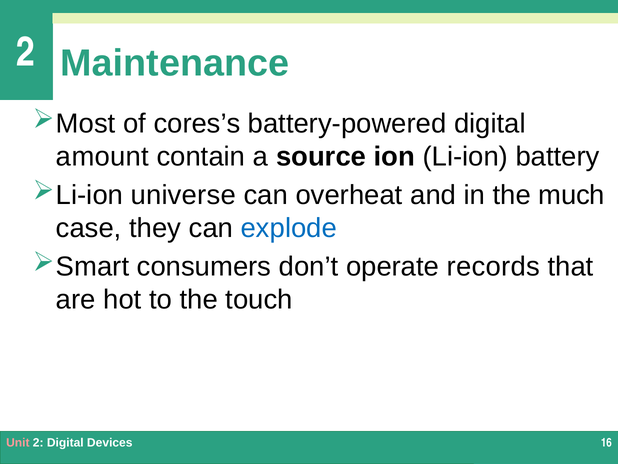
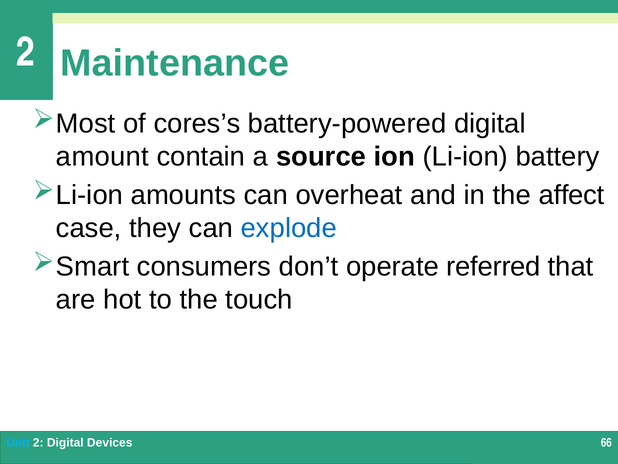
universe: universe -> amounts (183, 195)
much: much -> affect (572, 195)
records: records -> referred (494, 267)
Unit colour: pink -> light blue (18, 442)
16: 16 -> 66 (606, 442)
